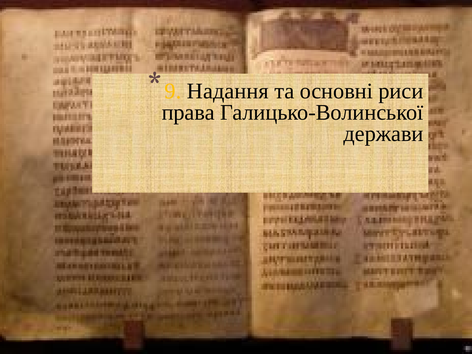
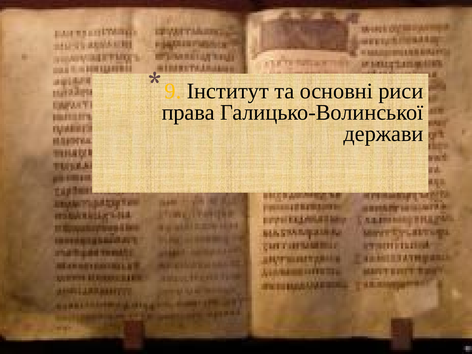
Надання: Надання -> Інститут (228, 91)
